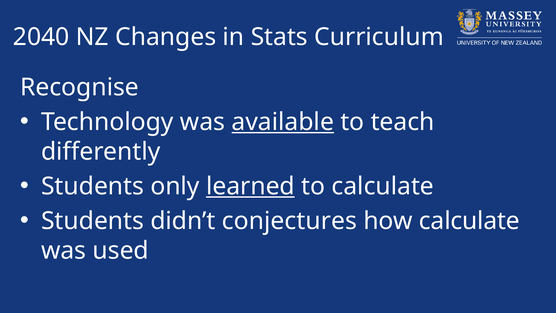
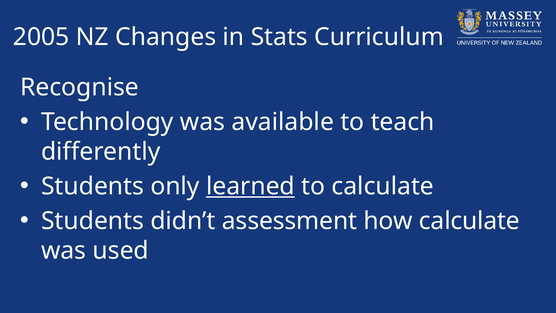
2040: 2040 -> 2005 (41, 37)
available underline: present -> none (283, 122)
conjectures: conjectures -> assessment (289, 221)
